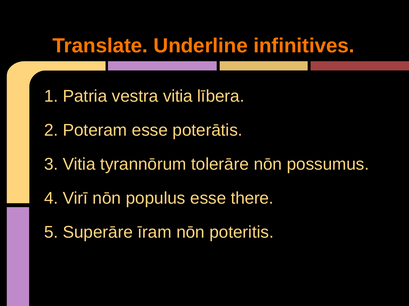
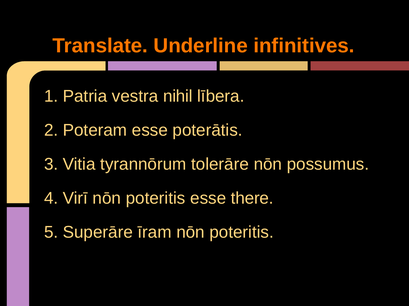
vestra vitia: vitia -> nihil (178, 96)
Virī nōn populus: populus -> poteritis (156, 199)
